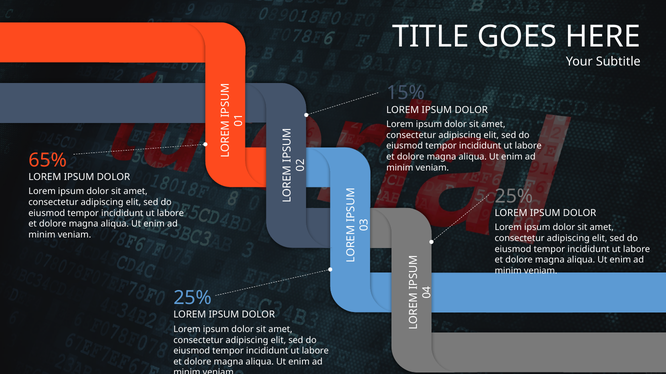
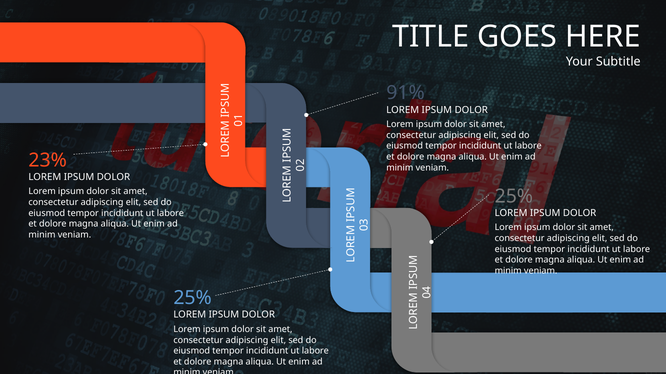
15%: 15% -> 91% (406, 93)
65%: 65% -> 23% (48, 160)
